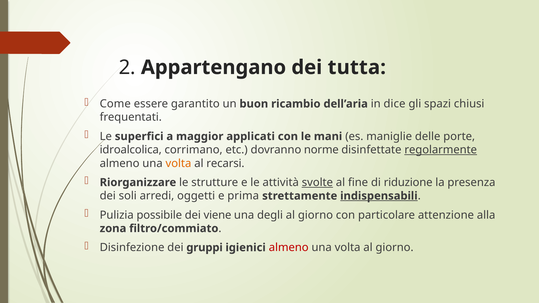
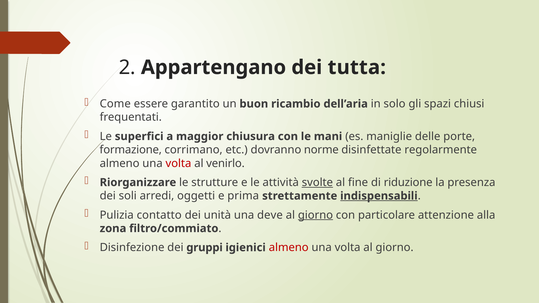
dice: dice -> solo (395, 104)
applicati: applicati -> chiusura (251, 136)
idroalcolica: idroalcolica -> formazione (131, 150)
regolarmente underline: present -> none (441, 150)
volta colour: orange -> red (178, 163)
recarsi: recarsi -> venirlo (225, 163)
possibile: possibile -> contatto (159, 215)
viene: viene -> unità (217, 215)
degli: degli -> deve (270, 215)
giorno underline: none -> present (315, 215)
